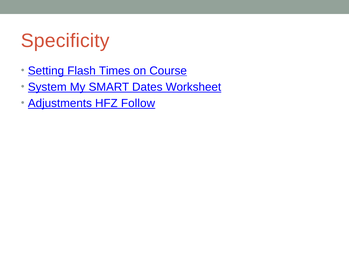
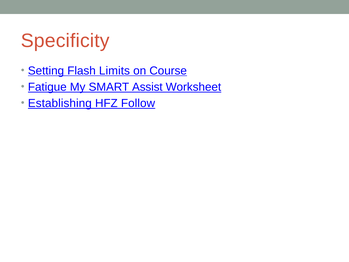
Times: Times -> Limits (114, 71)
System: System -> Fatigue (47, 87)
Dates: Dates -> Assist (147, 87)
Adjustments: Adjustments -> Establishing (60, 103)
